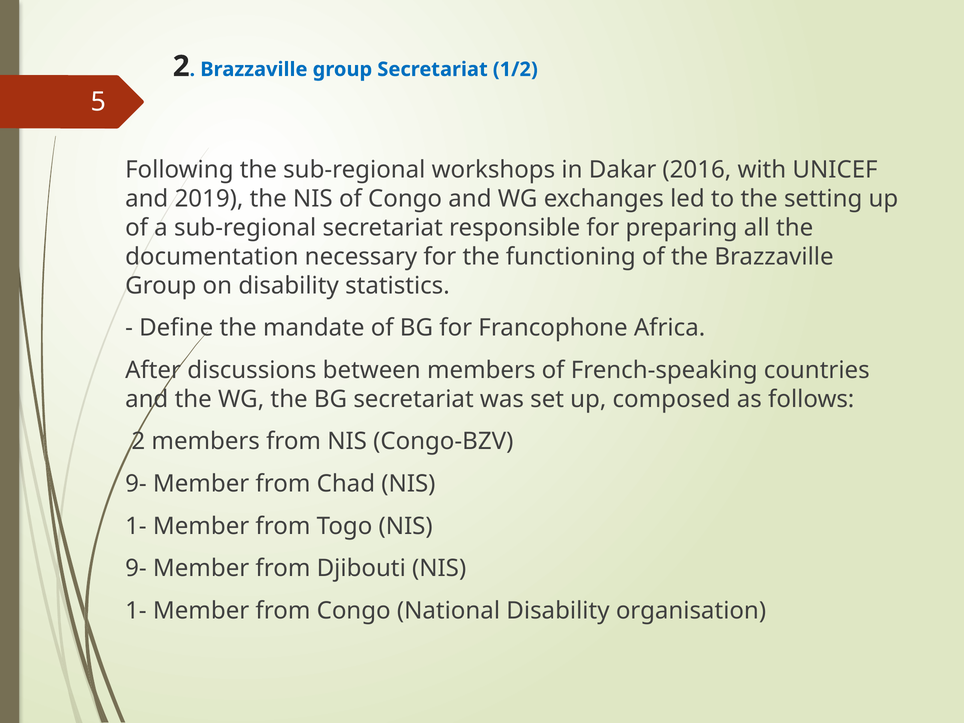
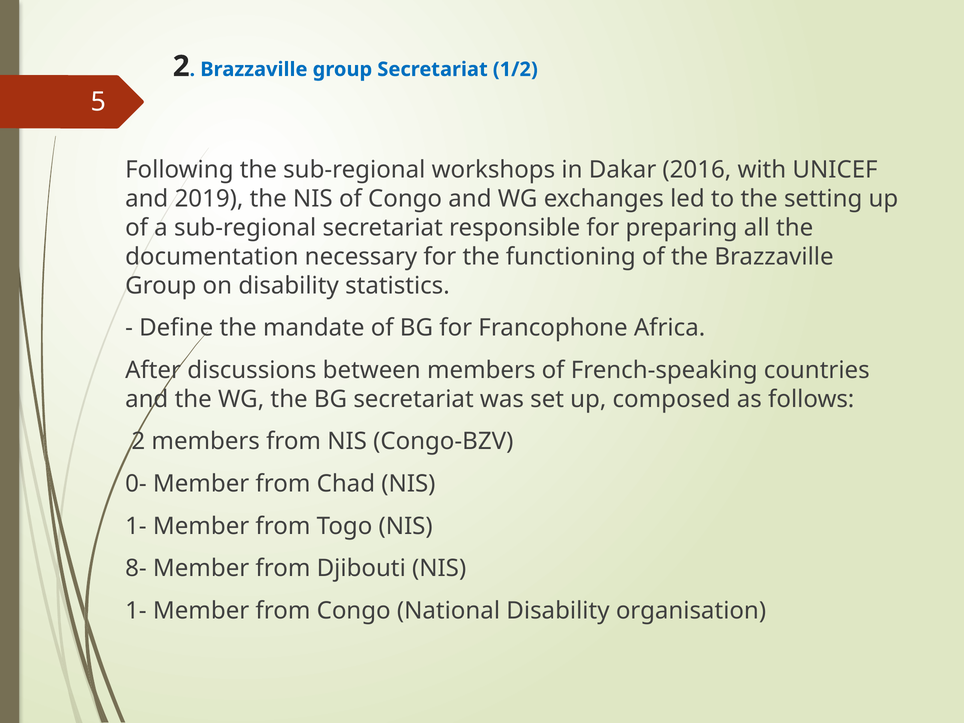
9-: 9- -> 0- (136, 484)
9-: 9- -> 8- (136, 568)
